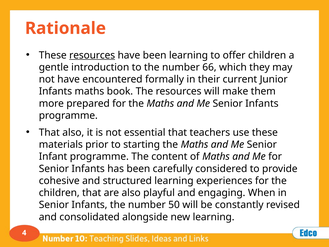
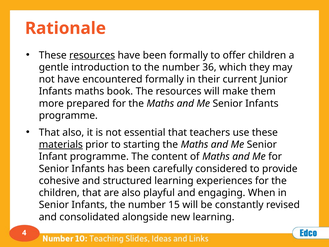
been learning: learning -> formally (188, 55)
66: 66 -> 36 (209, 67)
materials underline: none -> present (61, 144)
50: 50 -> 15 (174, 205)
